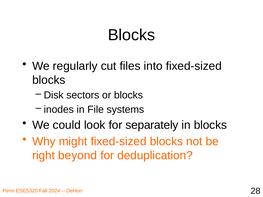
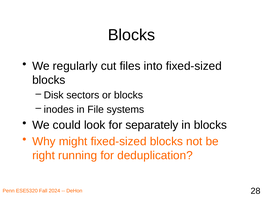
beyond: beyond -> running (78, 156)
